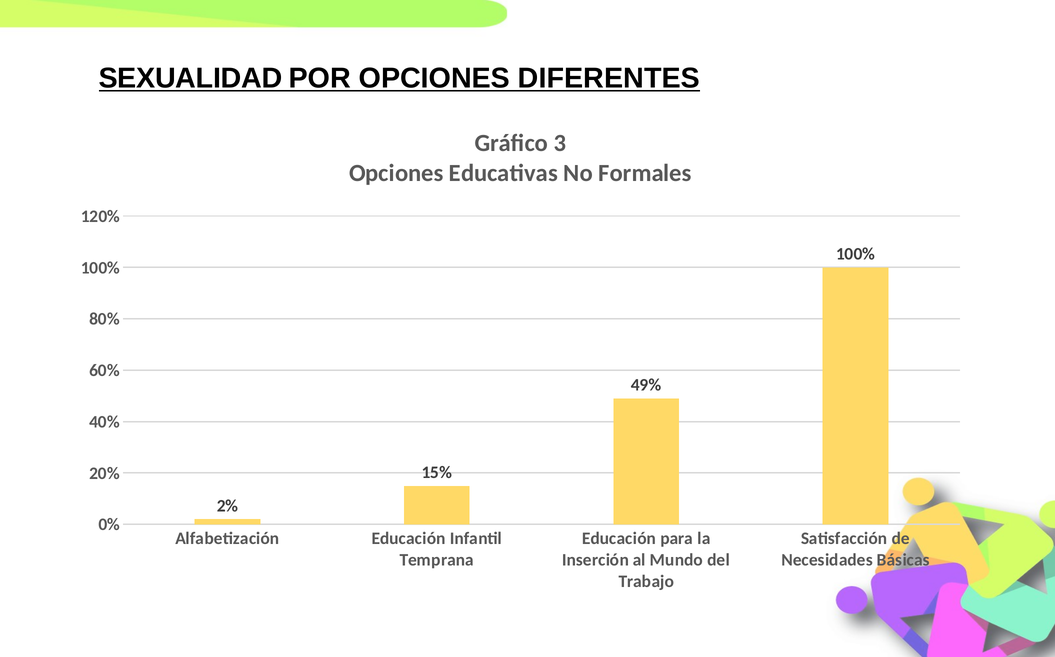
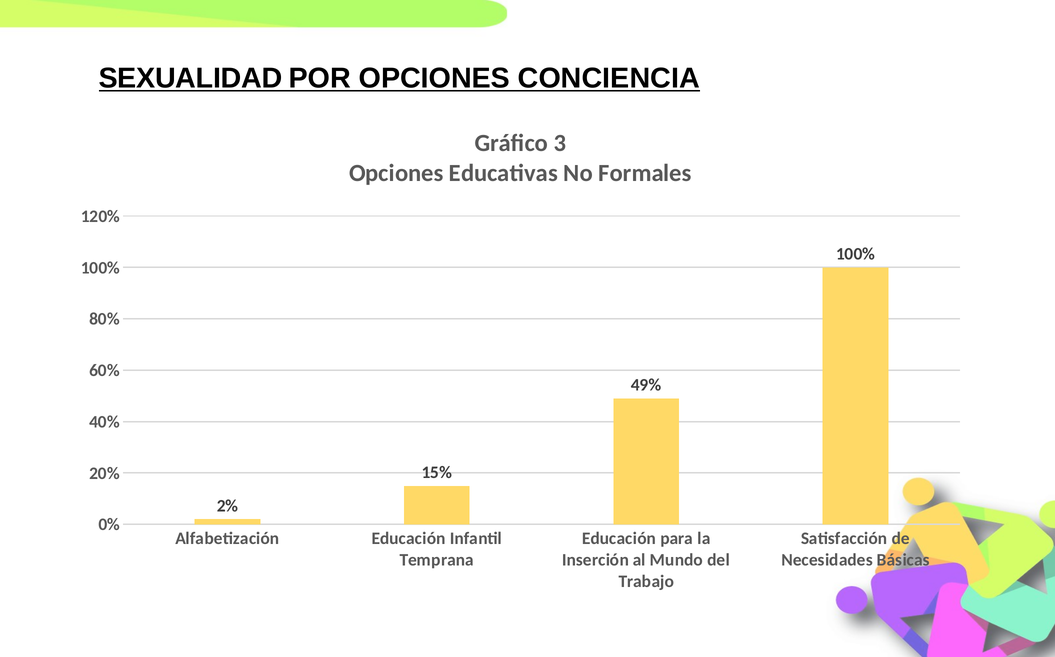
DIFERENTES: DIFERENTES -> CONCIENCIA (609, 78)
